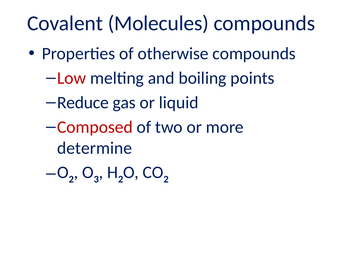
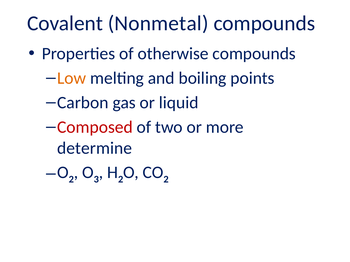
Molecules: Molecules -> Nonmetal (158, 23)
Low colour: red -> orange (72, 78)
Reduce: Reduce -> Carbon (83, 103)
